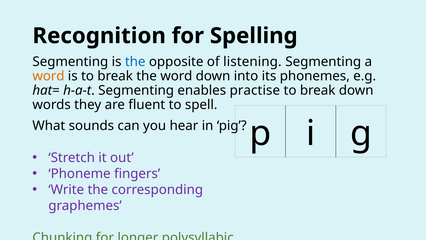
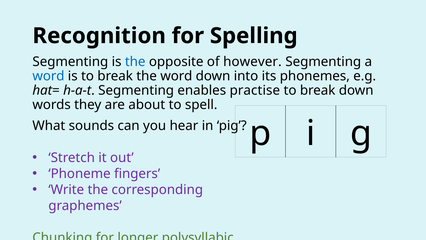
listening: listening -> however (252, 62)
word colour: orange -> blue (48, 76)
fluent: fluent -> about (147, 105)
